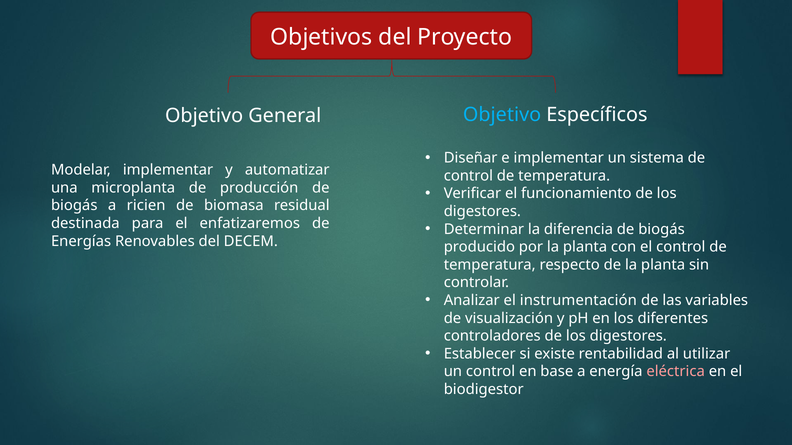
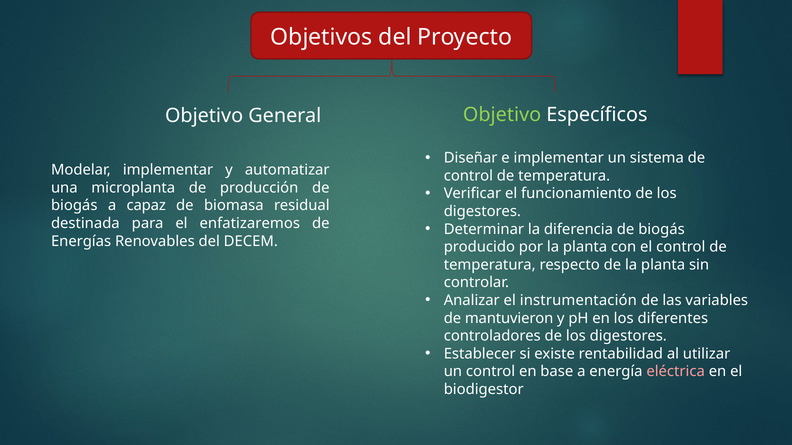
Objetivo colour: light blue -> light green (502, 115)
ricien: ricien -> capaz (146, 206)
visualización: visualización -> mantuvieron (509, 318)
